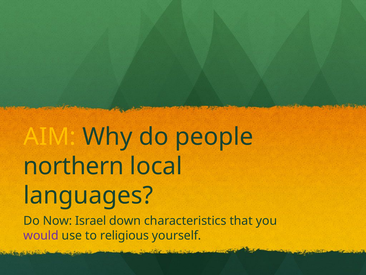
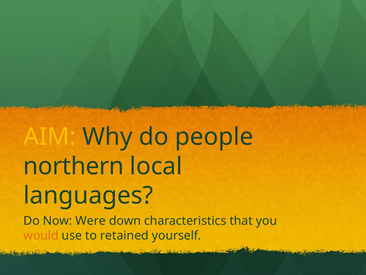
Israel: Israel -> Were (91, 220)
would colour: purple -> orange (41, 235)
religious: religious -> retained (124, 235)
